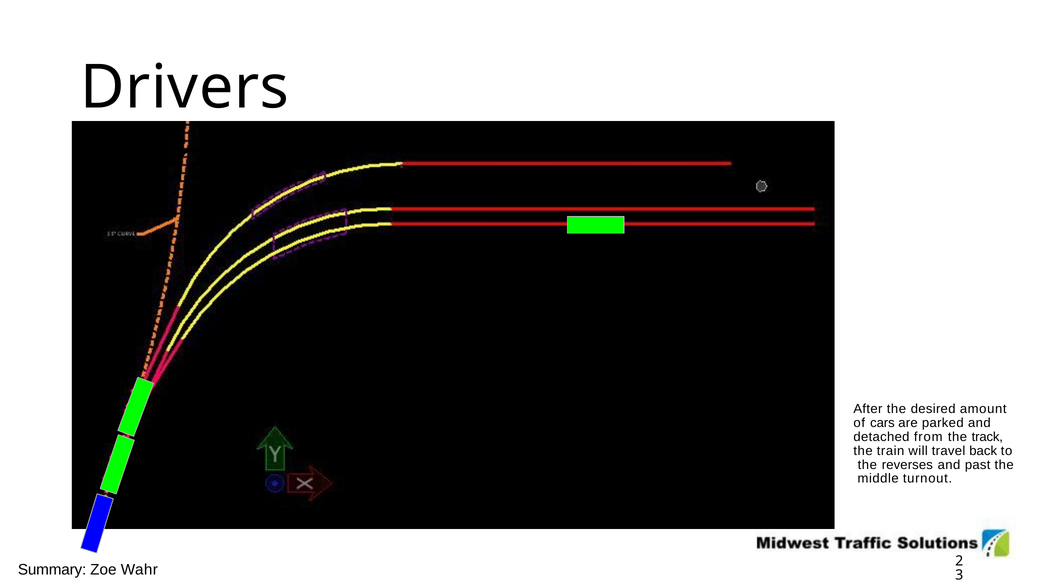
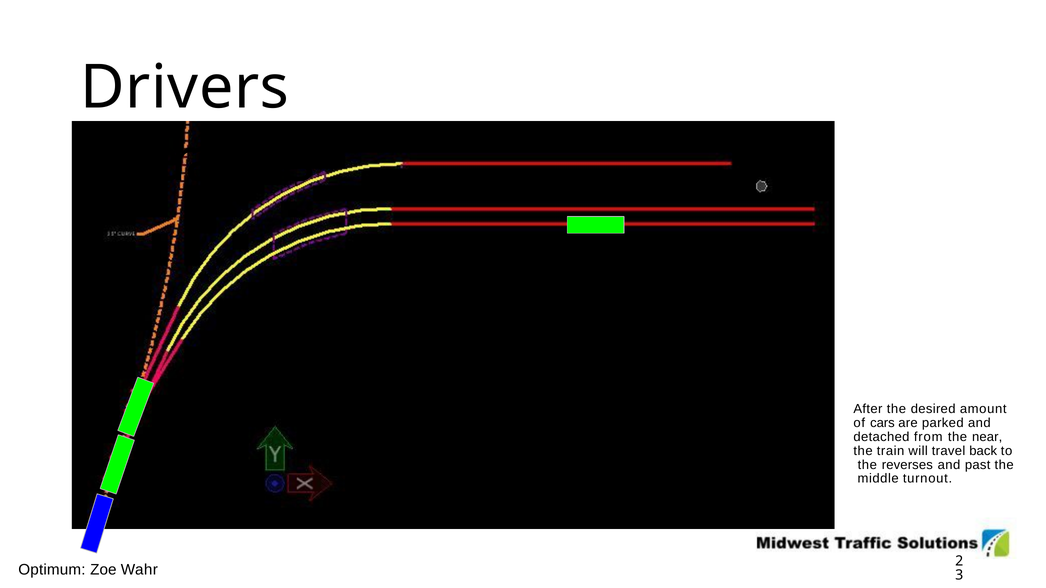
track: track -> near (987, 437)
Summary: Summary -> Optimum (52, 570)
